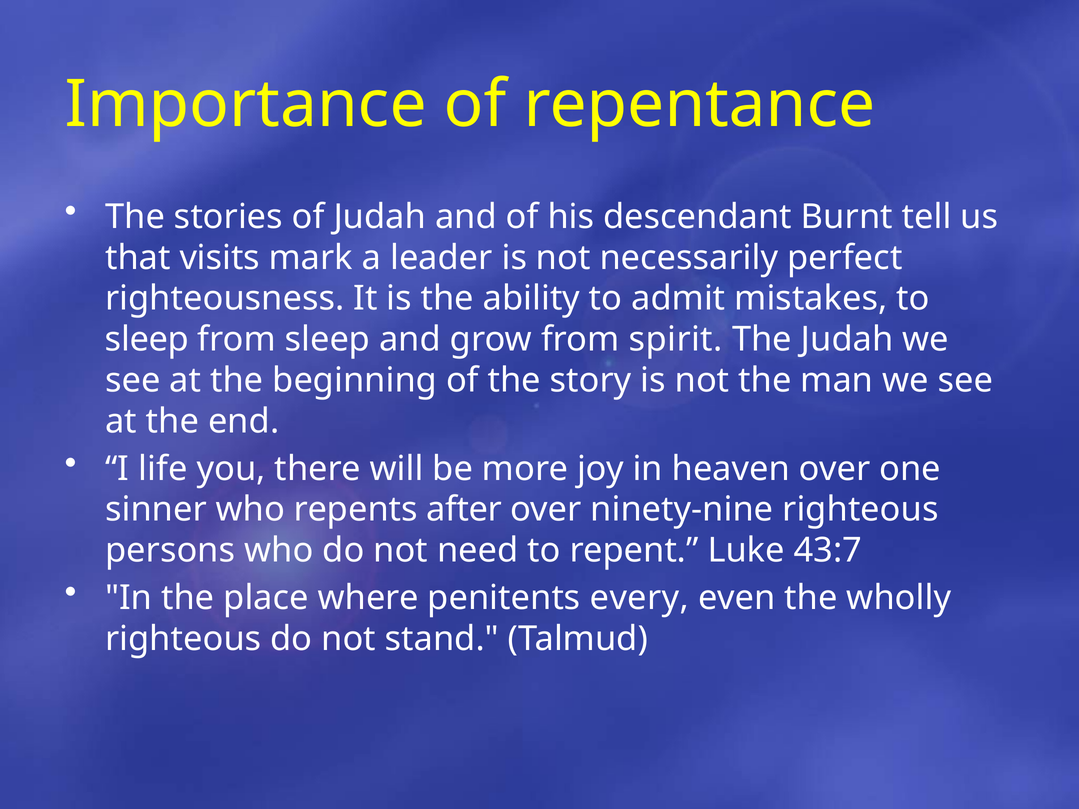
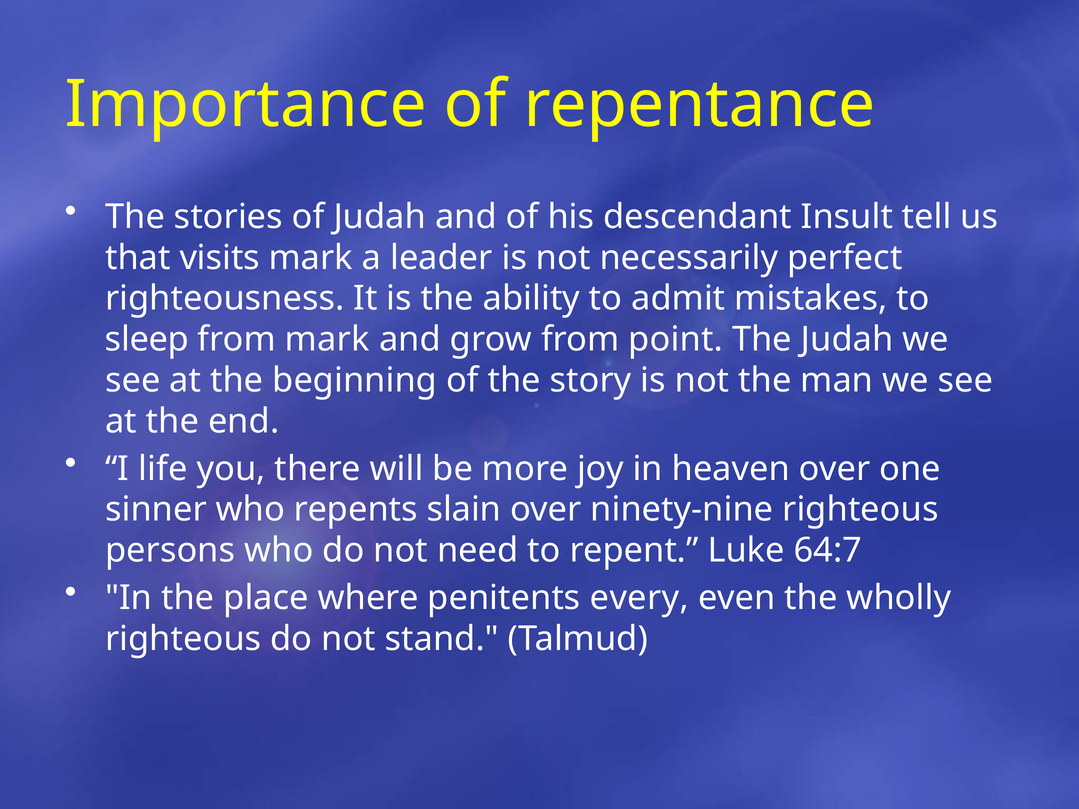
Burnt: Burnt -> Insult (847, 217)
from sleep: sleep -> mark (327, 340)
spirit: spirit -> point (676, 340)
after: after -> slain (464, 510)
43:7: 43:7 -> 64:7 (828, 551)
